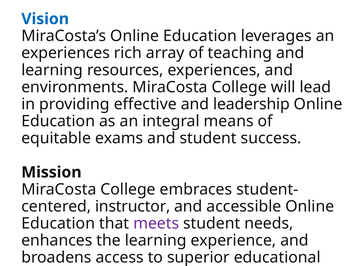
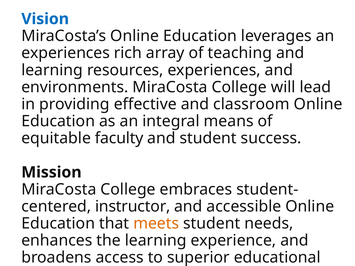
leadership: leadership -> classroom (251, 104)
exams: exams -> faculty (119, 138)
meets colour: purple -> orange (156, 224)
